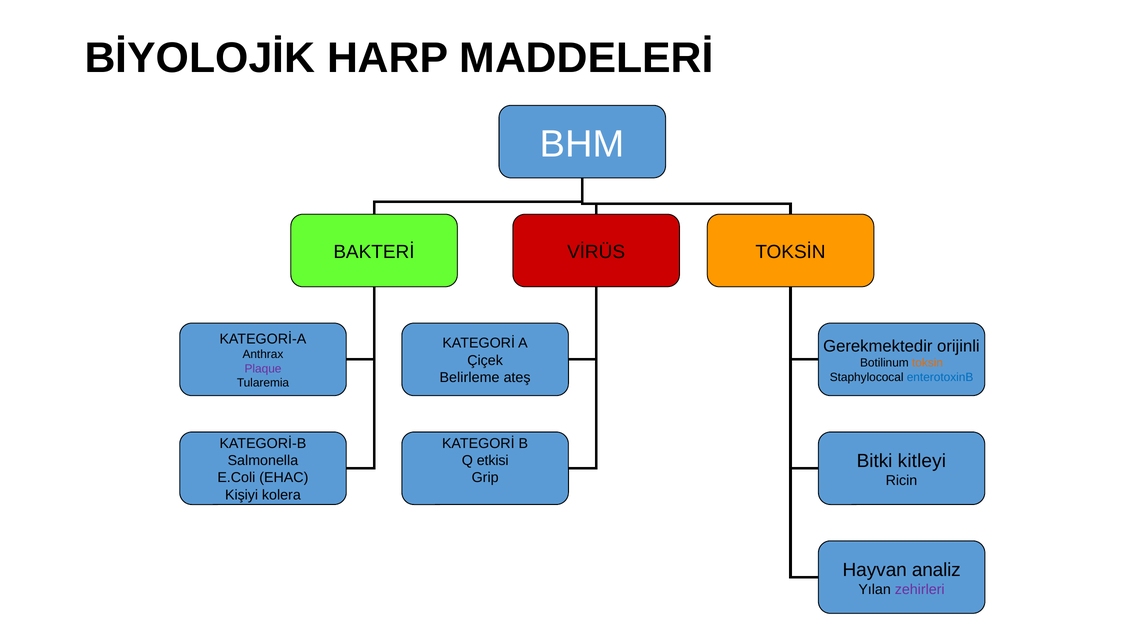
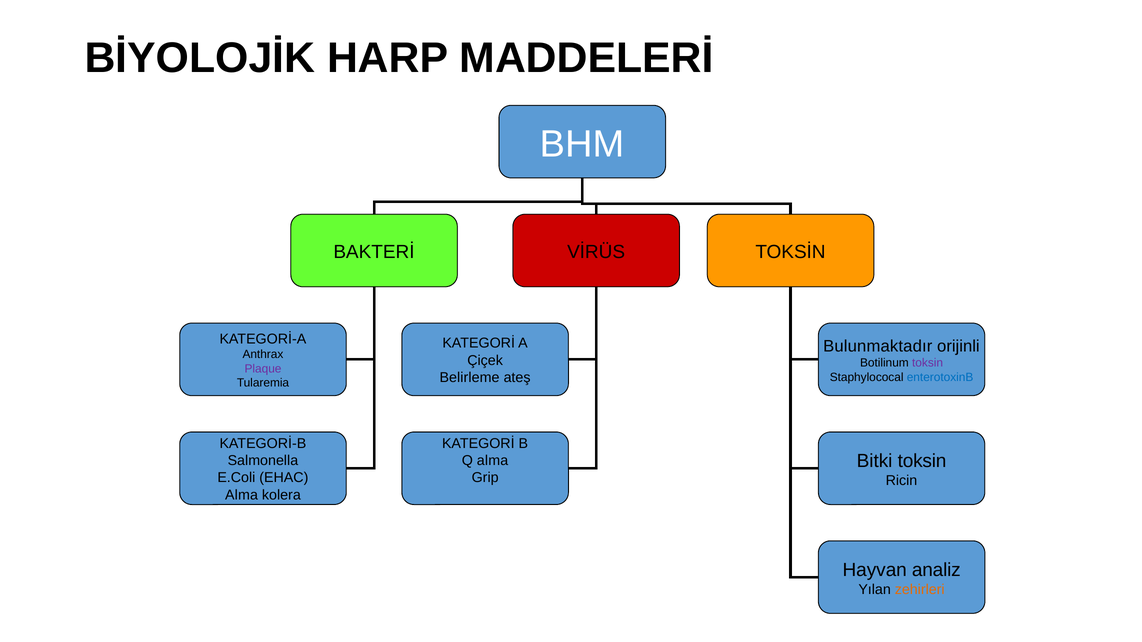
Gerekmektedir: Gerekmektedir -> Bulunmaktadır (878, 346)
toksin colour: orange -> purple (928, 363)
Bitki kitleyi: kitleyi -> toksin (922, 461)
Q etkisi: etkisi -> alma (493, 461)
Kişiyi: Kişiyi -> Alma (242, 495)
zehirleri colour: purple -> orange (920, 590)
